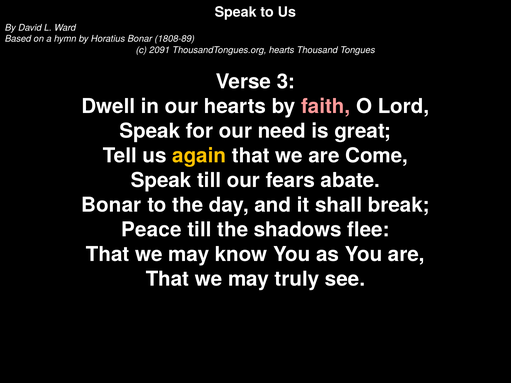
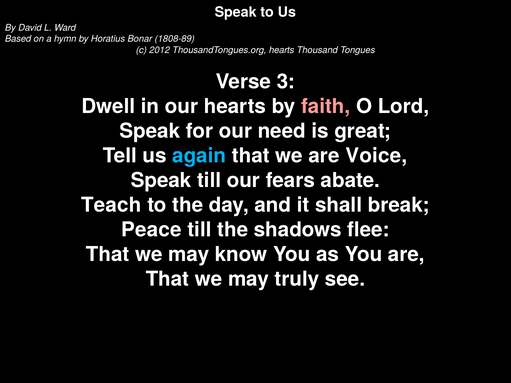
2091: 2091 -> 2012 (160, 50)
again colour: yellow -> light blue (199, 156)
Come: Come -> Voice (376, 156)
Bonar: Bonar -> Teach (111, 205)
